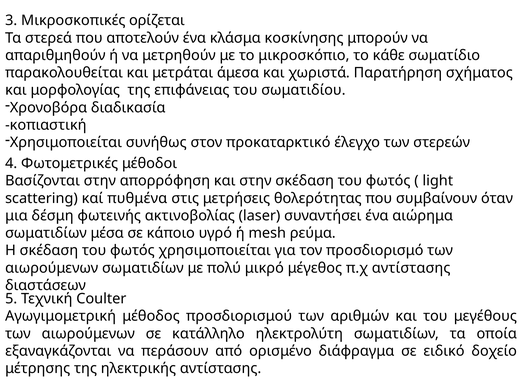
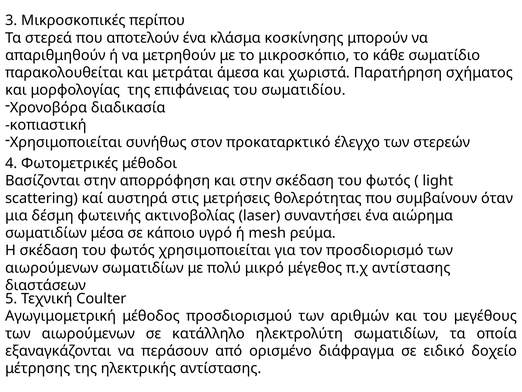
ορίζεται: ορίζεται -> περίπου (157, 20)
πυθμένα: πυθμένα -> αυστηρά (137, 198)
